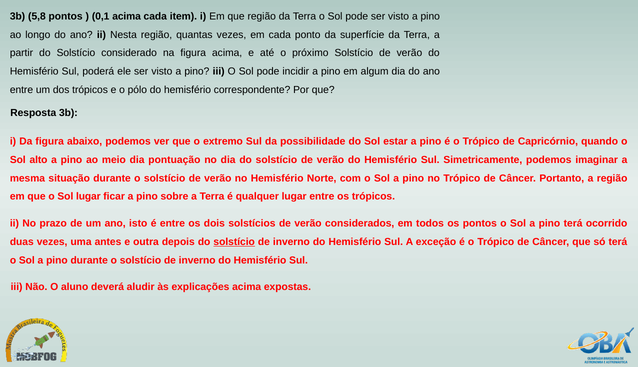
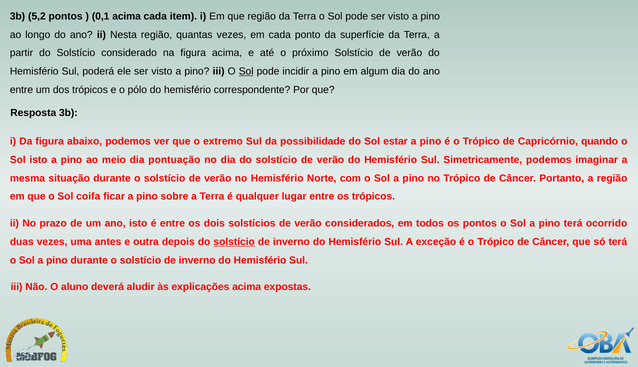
5,8: 5,8 -> 5,2 (37, 16)
Sol underline: none -> present (246, 72)
Sol alto: alto -> isto (38, 160)
Sol lugar: lugar -> coifa (88, 197)
